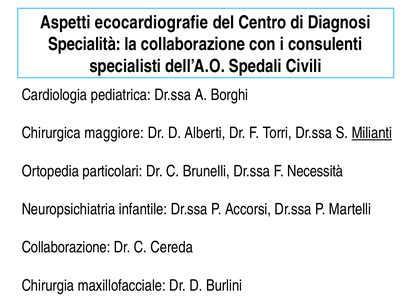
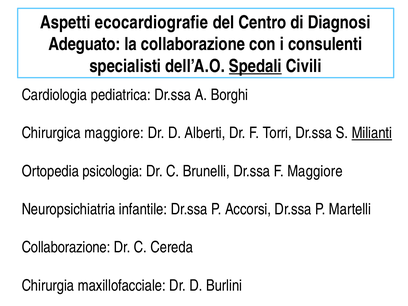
Specialità: Specialità -> Adeguato (84, 44)
Spedali underline: none -> present (255, 66)
particolari: particolari -> psicologia (113, 171)
F Necessità: Necessità -> Maggiore (315, 171)
